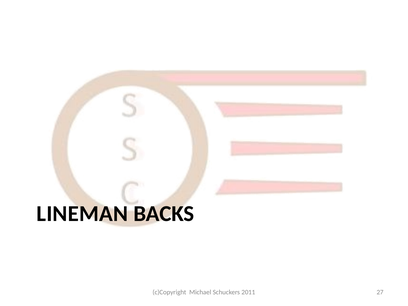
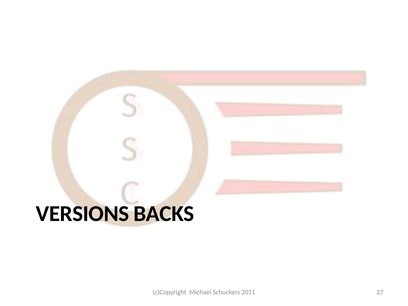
LINEMAN: LINEMAN -> VERSIONS (82, 214)
